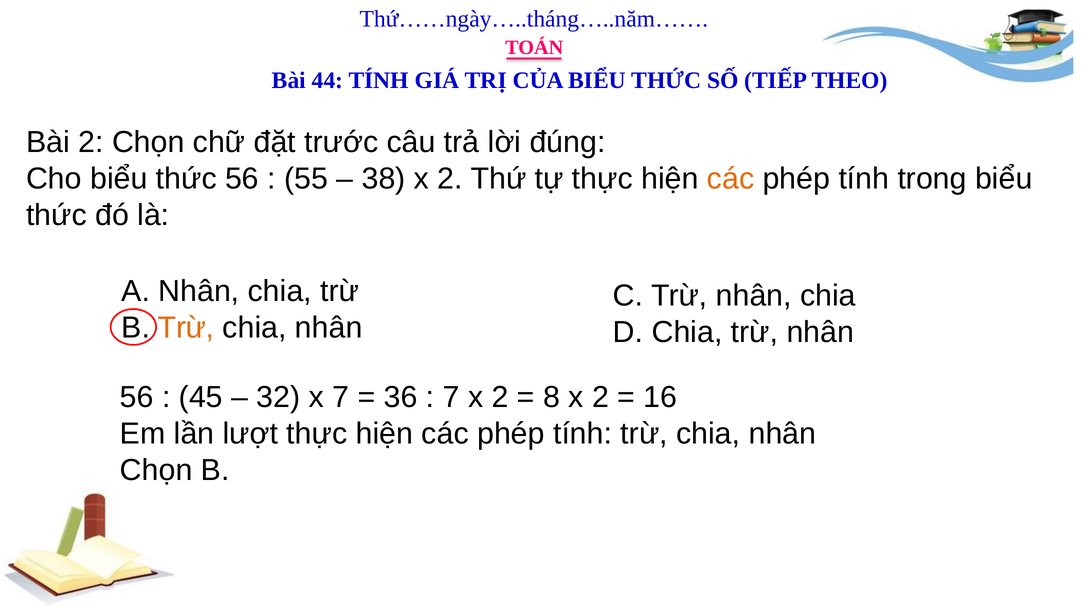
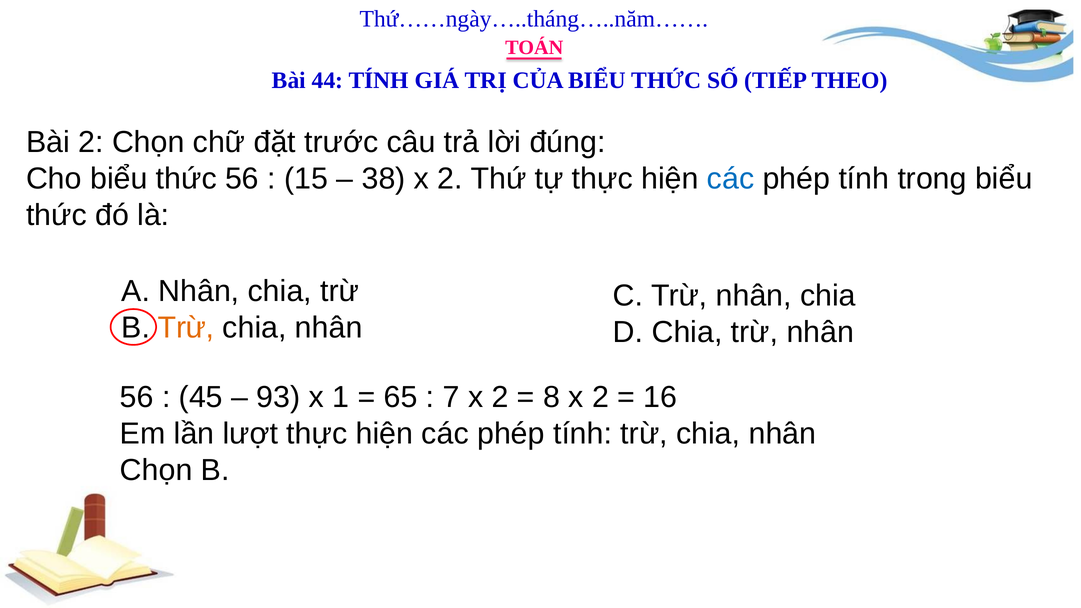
55: 55 -> 15 (306, 178)
các colour: orange -> blue (731, 178)
32: 32 -> 93 (278, 397)
x 7: 7 -> 1 (341, 397)
36: 36 -> 65 (401, 397)
